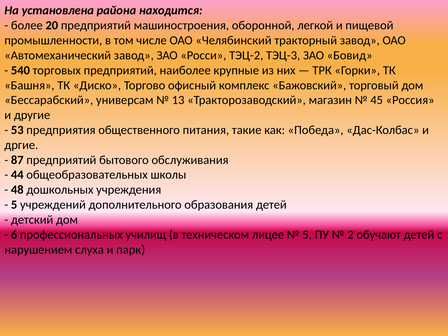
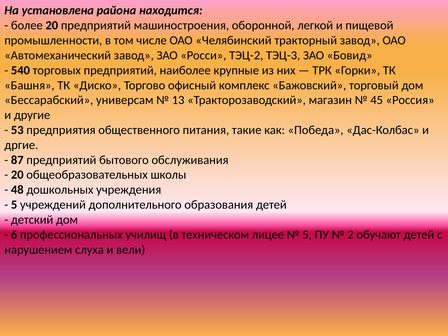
44: 44 -> 20 (17, 175)
парк: парк -> вели (131, 250)
